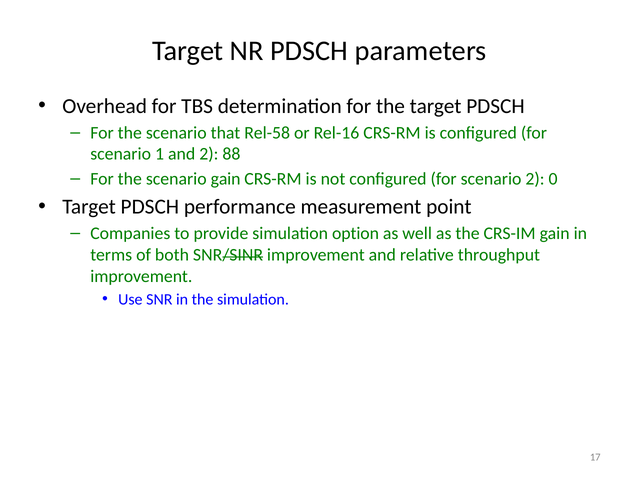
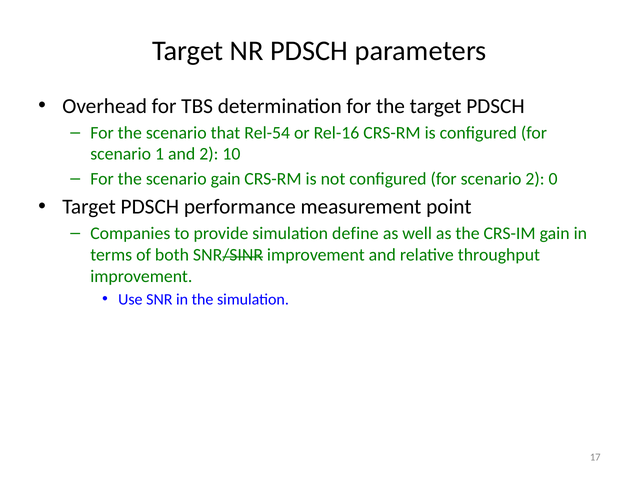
Rel-58: Rel-58 -> Rel-54 (267, 133)
88: 88 -> 10 (231, 154)
option: option -> define (355, 234)
